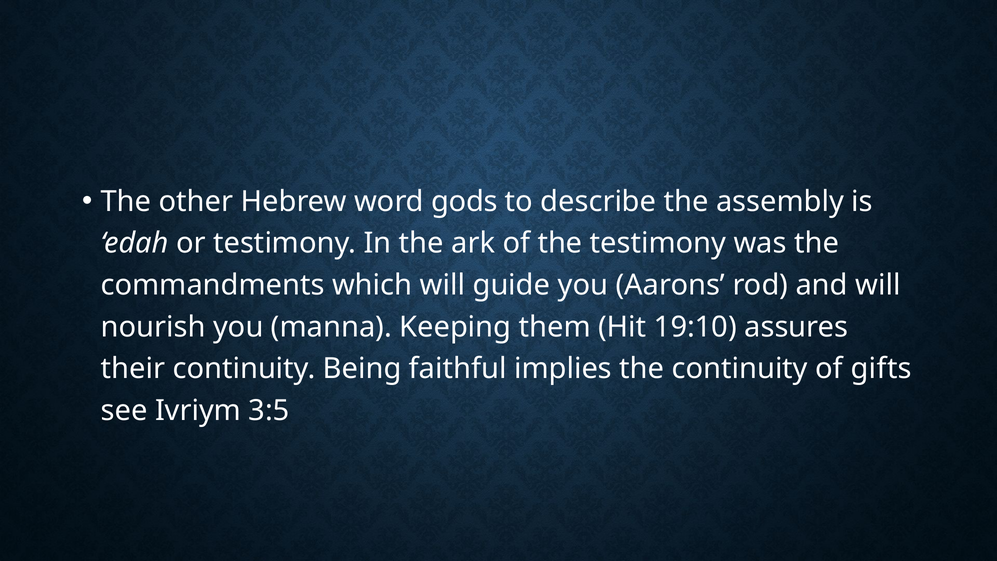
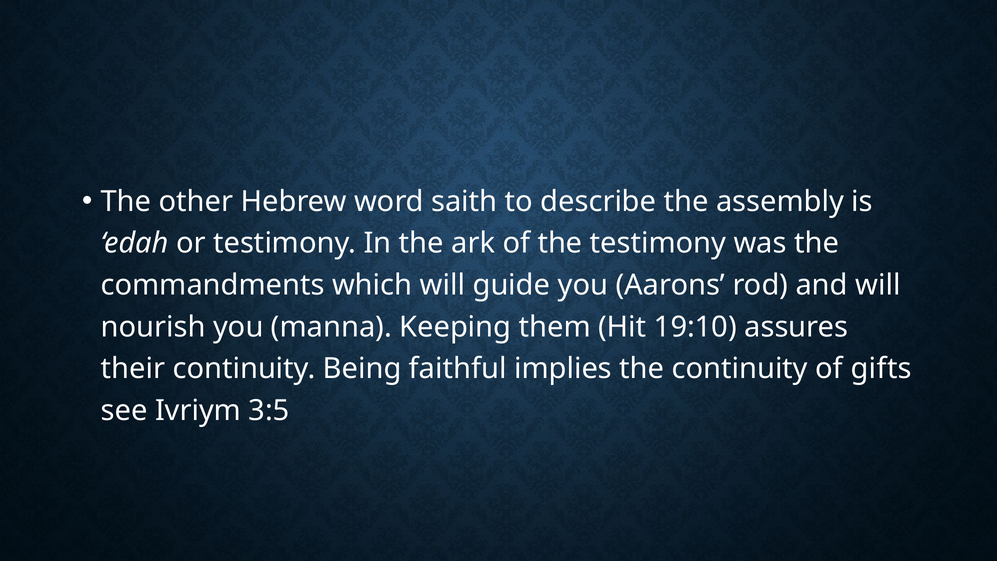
gods: gods -> saith (464, 202)
